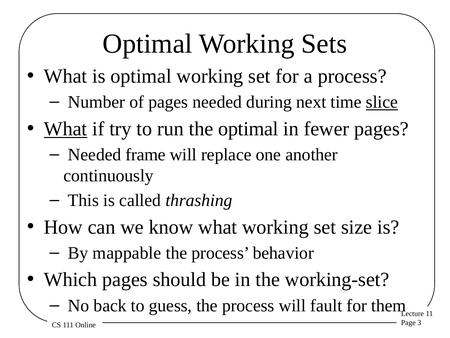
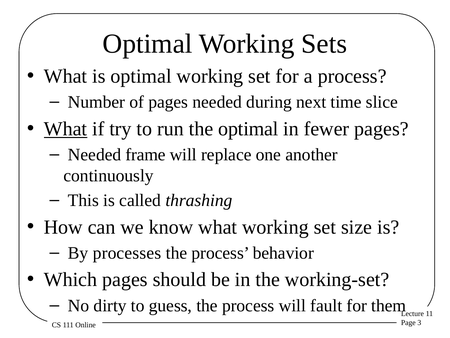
slice underline: present -> none (382, 102)
mappable: mappable -> processes (127, 253)
back: back -> dirty (110, 305)
